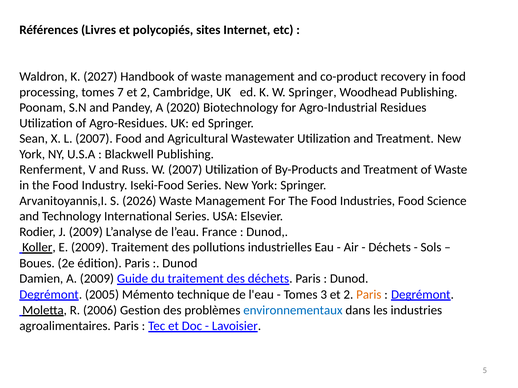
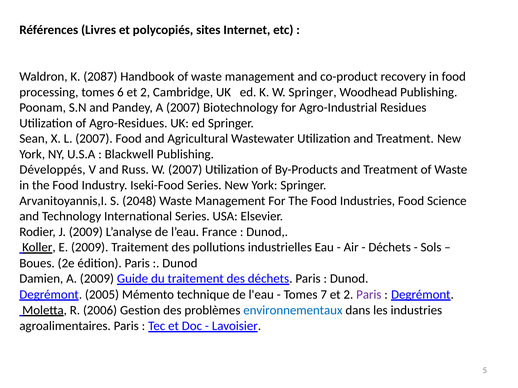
2027: 2027 -> 2087 (100, 77)
7: 7 -> 6 (120, 92)
A 2020: 2020 -> 2007 (183, 108)
Renferment: Renferment -> Développés (52, 170)
2026: 2026 -> 2048 (139, 201)
3: 3 -> 7 (324, 295)
Paris colour: orange -> purple (369, 295)
